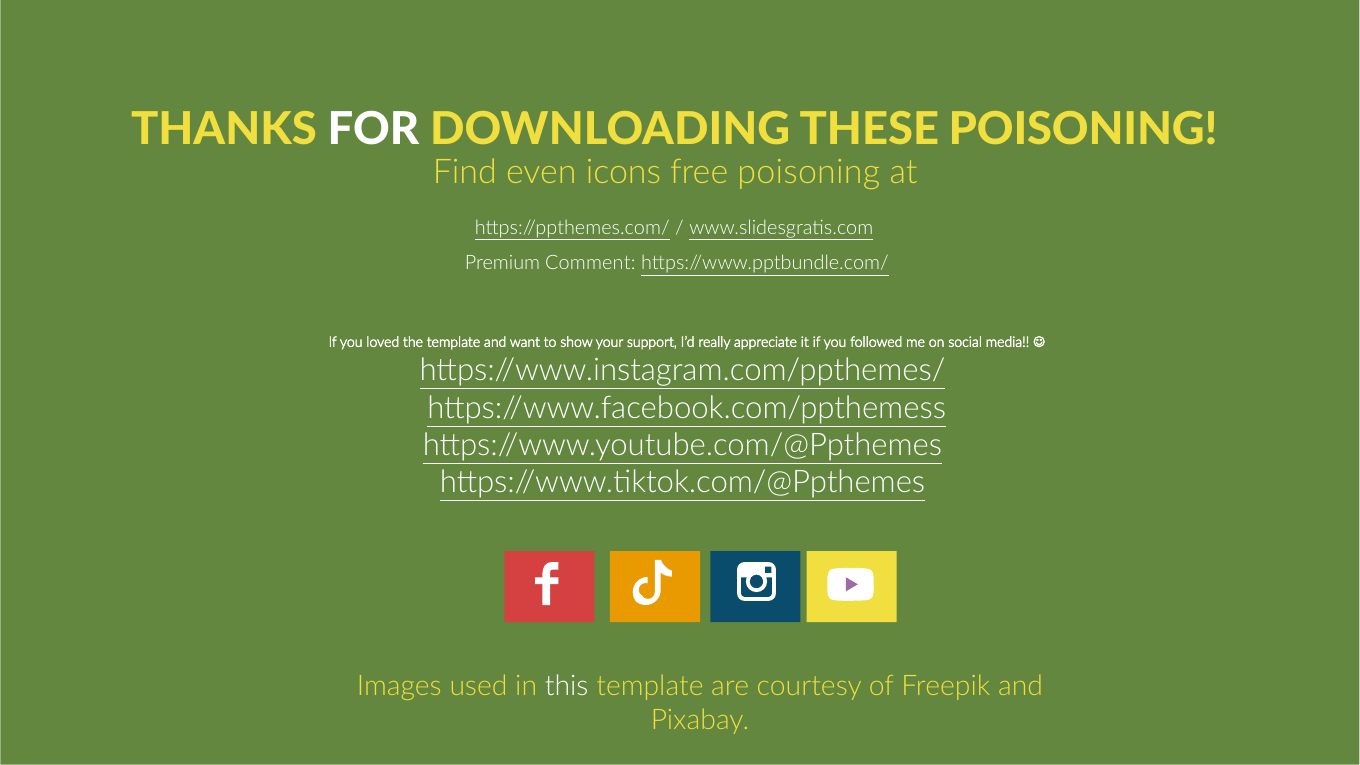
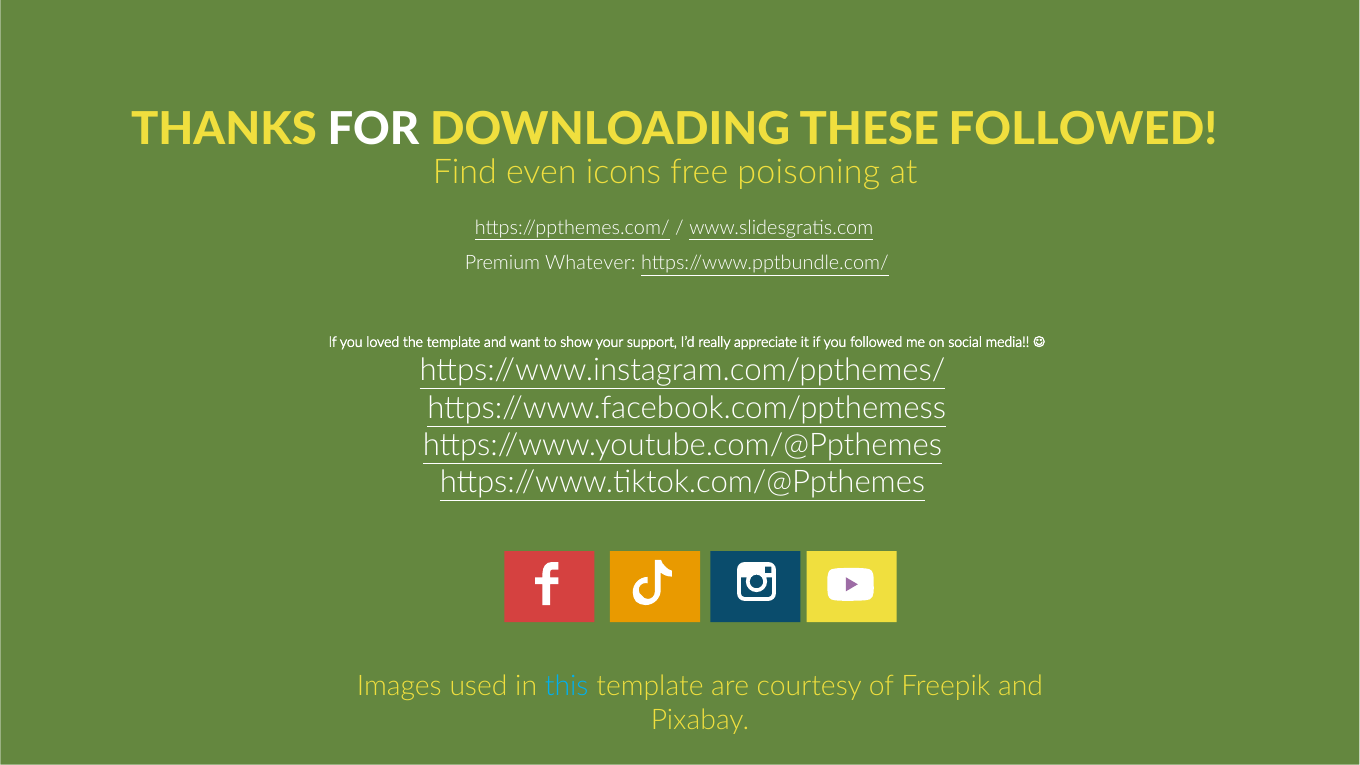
THESE POISONING: POISONING -> FOLLOWED (1083, 129)
Comment: Comment -> Whatever (590, 263)
this colour: white -> light blue (567, 687)
